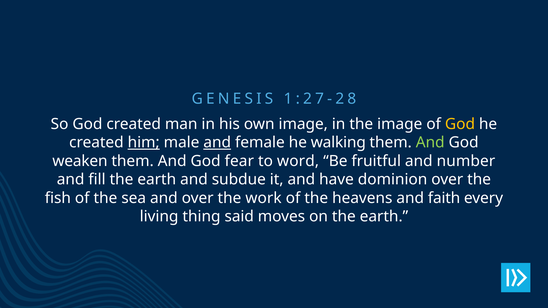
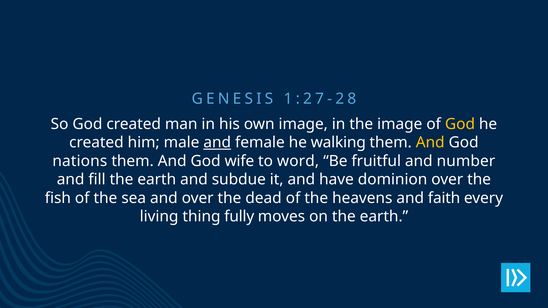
him underline: present -> none (144, 143)
And colour: light green -> yellow (430, 143)
weaken: weaken -> nations (80, 161)
fear: fear -> wife (239, 161)
work: work -> dead (264, 198)
said: said -> fully (239, 217)
